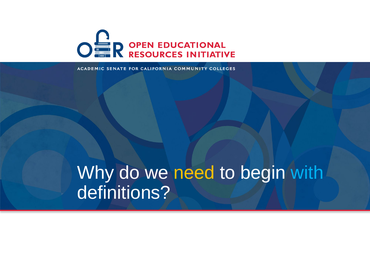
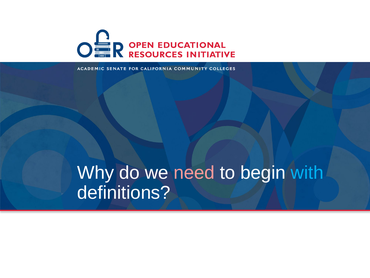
need colour: yellow -> pink (194, 172)
